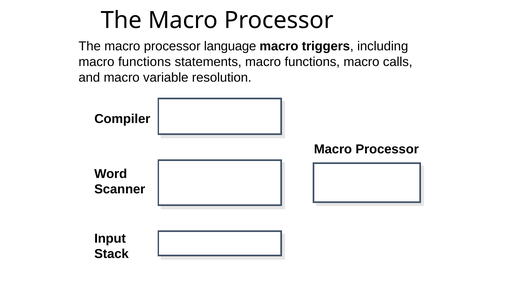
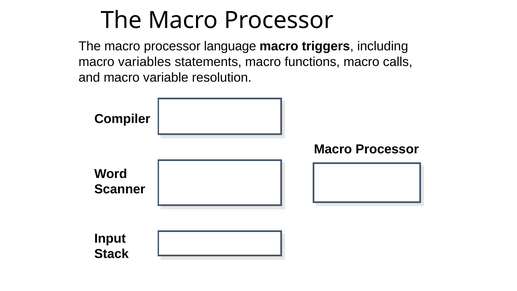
functions: functions -> variables (145, 62)
